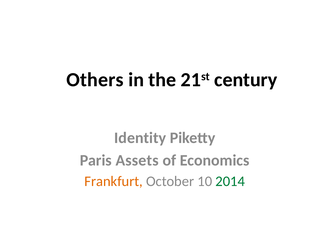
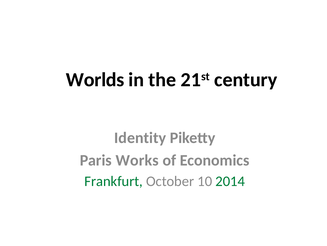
Others: Others -> Worlds (95, 79)
Assets: Assets -> Works (137, 160)
Frankfurt colour: orange -> green (114, 181)
